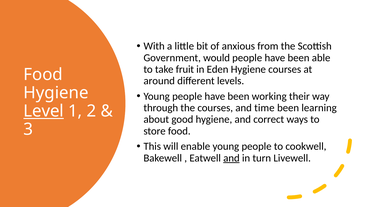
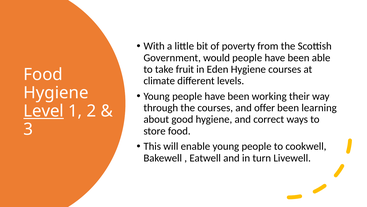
anxious: anxious -> poverty (238, 46)
around: around -> climate (159, 81)
time: time -> offer (265, 108)
and underline: present -> none (231, 158)
